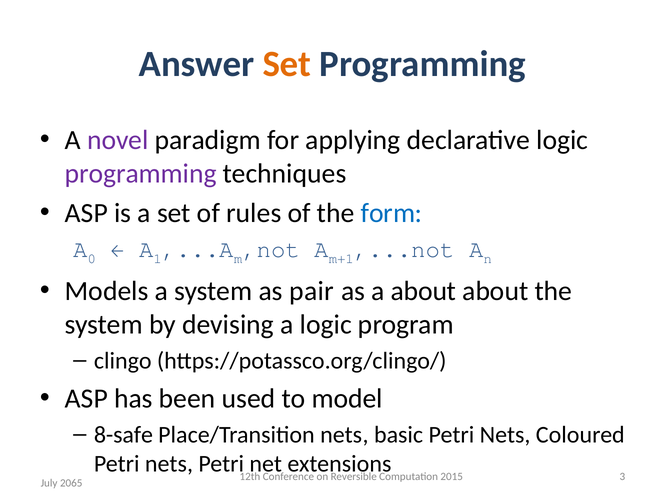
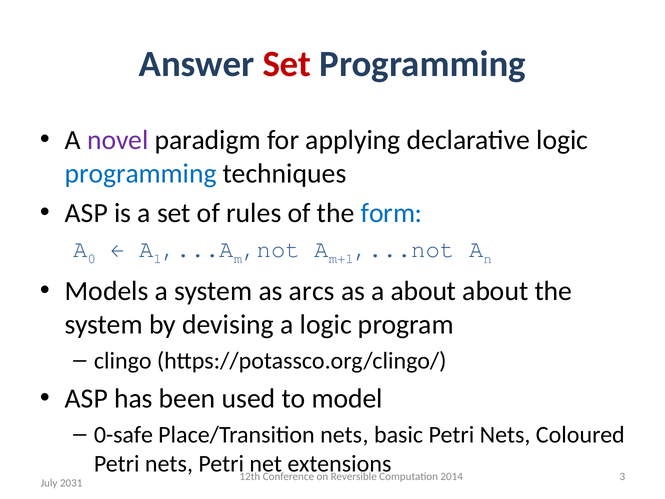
Set colour: orange -> red (287, 64)
programming colour: purple -> blue (141, 173)
pair: pair -> arcs (312, 291)
8-safe: 8-safe -> 0-safe (123, 435)
2015: 2015 -> 2014 (452, 476)
2065: 2065 -> 2031 (71, 483)
